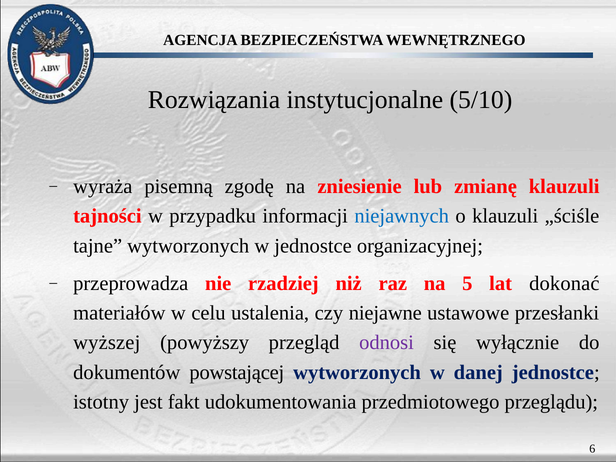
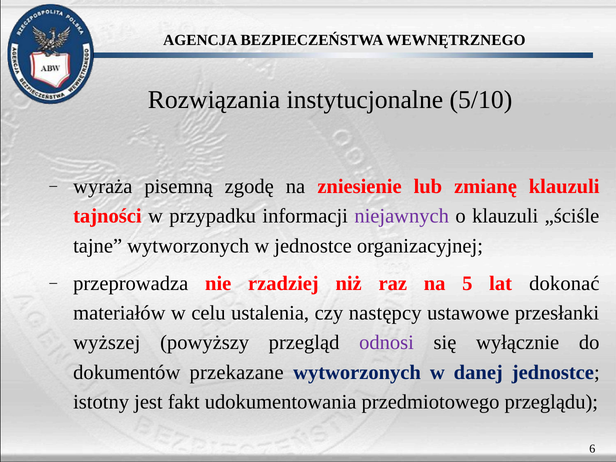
niejawnych colour: blue -> purple (402, 216)
niejawne: niejawne -> następcy (385, 313)
powstającej: powstającej -> przekazane (237, 372)
